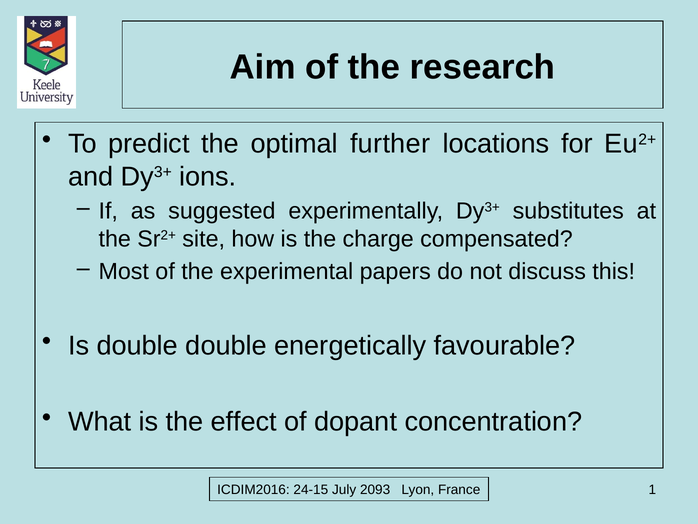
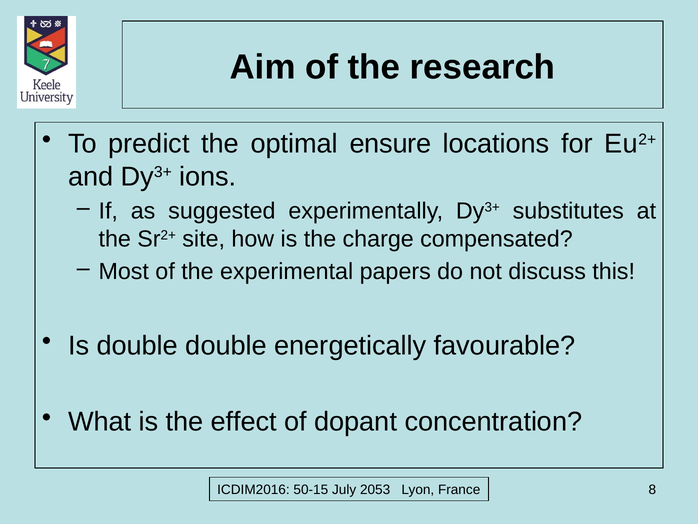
further: further -> ensure (390, 144)
24-15: 24-15 -> 50-15 (311, 489)
2093: 2093 -> 2053 (375, 489)
1: 1 -> 8 (652, 489)
